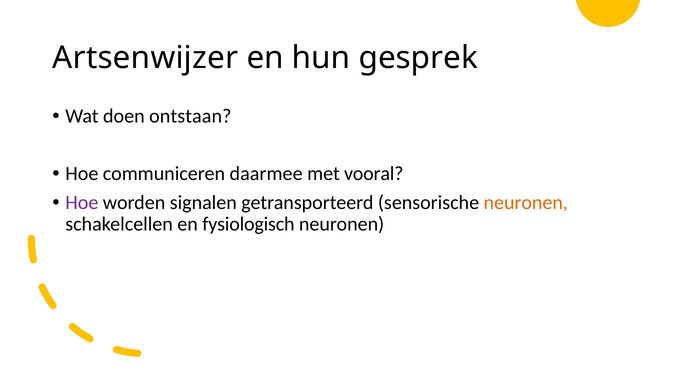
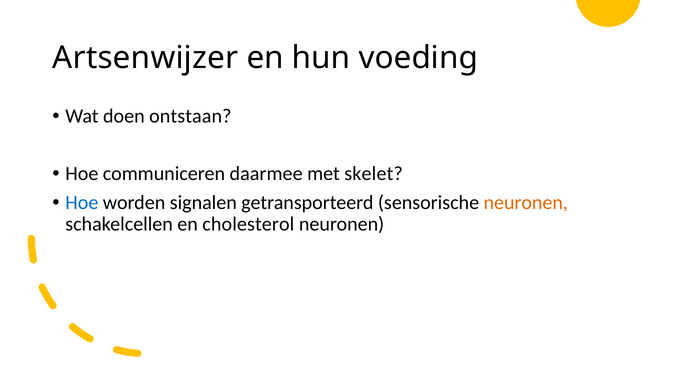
gesprek: gesprek -> voeding (418, 58)
vooral: vooral -> skelet (374, 174)
Hoe colour: purple -> blue (82, 203)
fysiologisch: fysiologisch -> cholesterol (248, 224)
